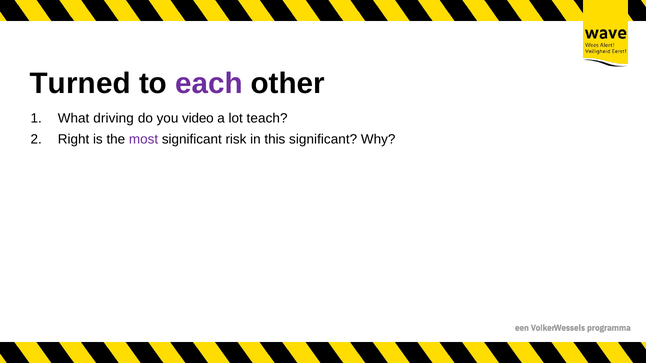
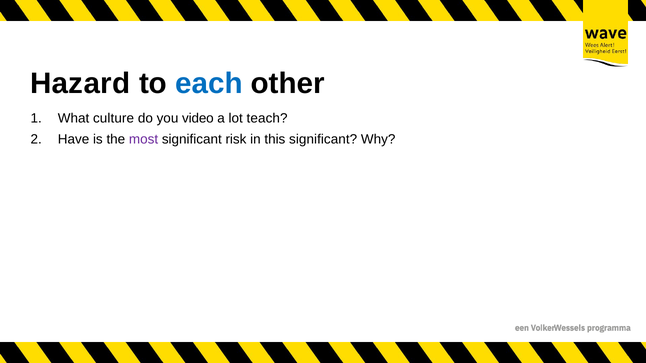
Turned: Turned -> Hazard (80, 83)
each colour: purple -> blue (209, 83)
driving: driving -> culture (114, 118)
Right: Right -> Have (74, 140)
